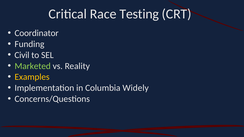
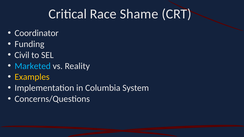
Testing: Testing -> Shame (139, 14)
Marketed colour: light green -> light blue (33, 66)
Widely: Widely -> System (136, 88)
